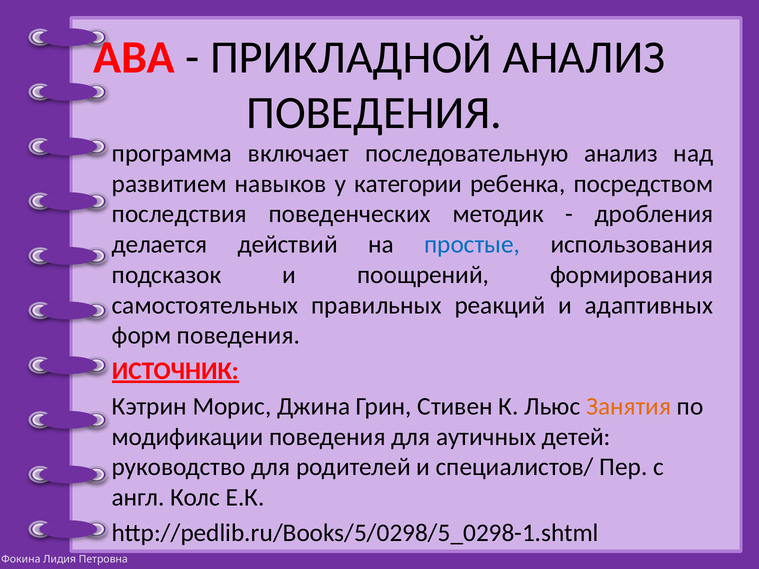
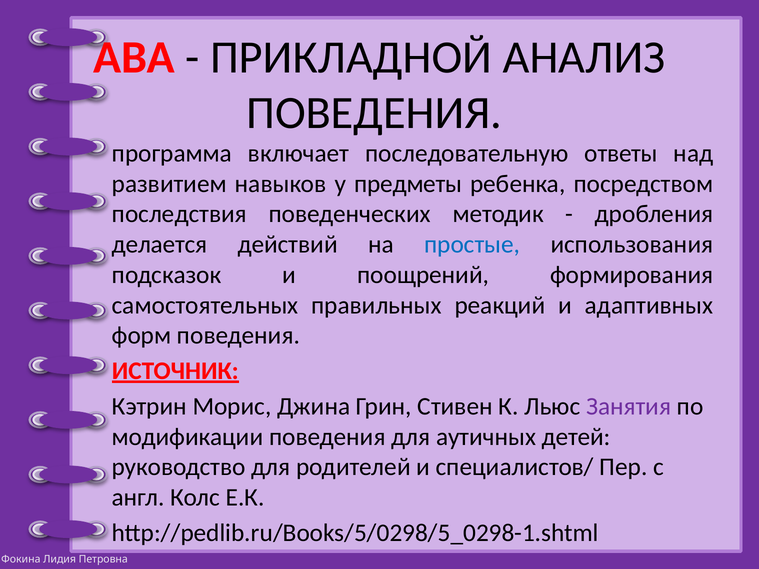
последовательную анализ: анализ -> ответы (621, 154)
категории: категории -> предметы (408, 184)
Занятия colour: orange -> purple (629, 406)
